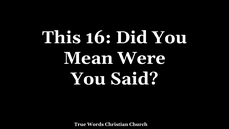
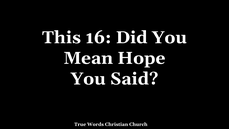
Were: Were -> Hope (141, 58)
